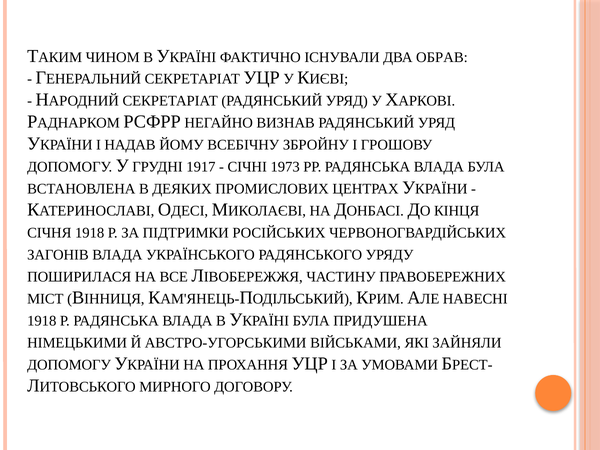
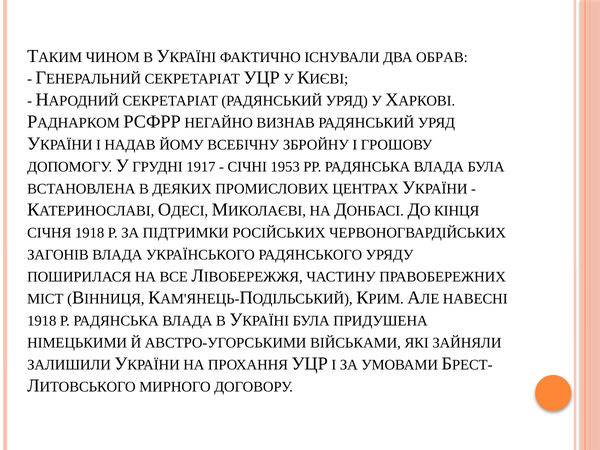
1973: 1973 -> 1953 (285, 167)
ДОПОМОГУ: ДОПОМОГУ -> ЗАЛИШИЛИ (69, 365)
